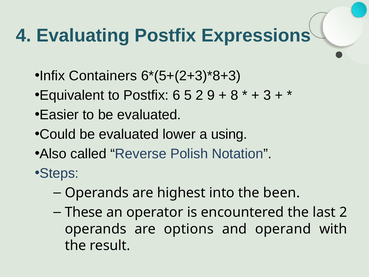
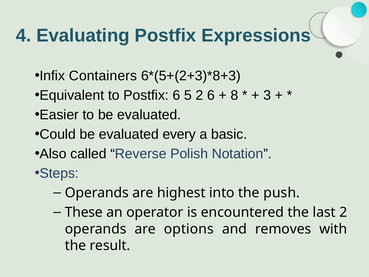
2 9: 9 -> 6 (211, 95)
lower: lower -> every (179, 134)
using: using -> basic (229, 134)
been: been -> push (282, 193)
operand: operand -> removes (283, 229)
